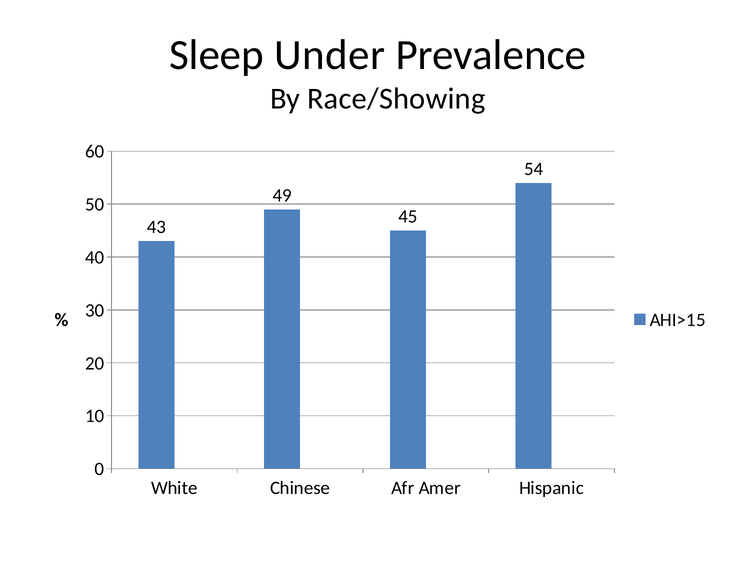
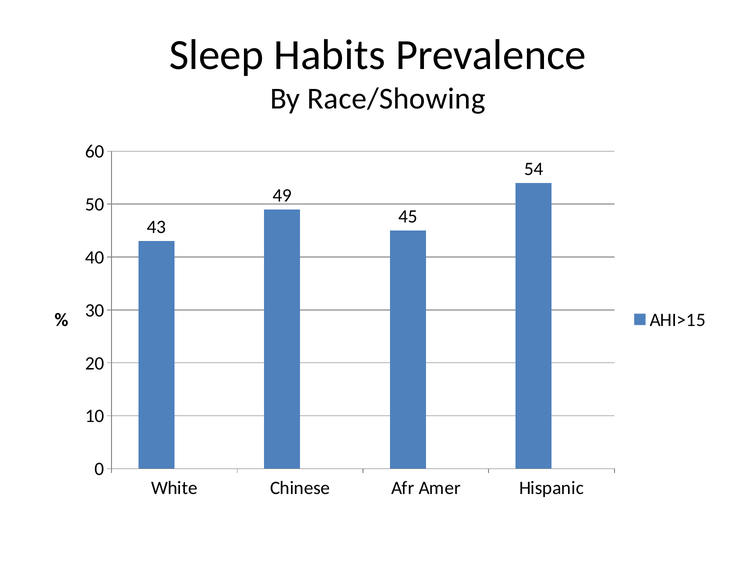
Under: Under -> Habits (330, 55)
